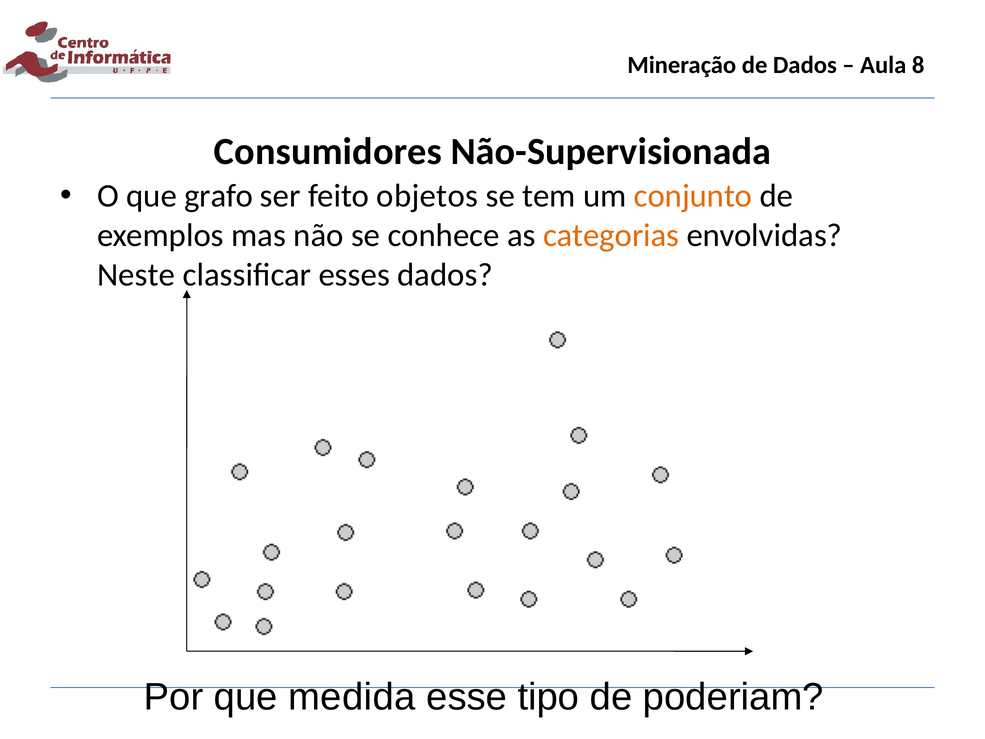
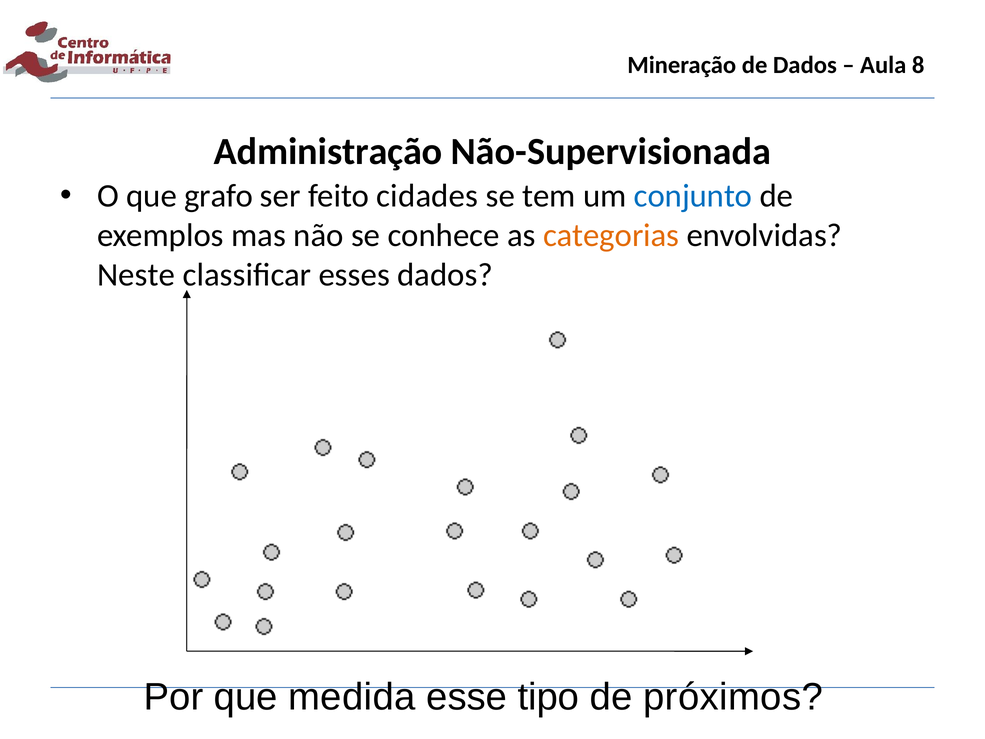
Consumidores: Consumidores -> Administração (328, 152)
objetos: objetos -> cidades (427, 196)
conjunto colour: orange -> blue (693, 196)
poderiam: poderiam -> próximos (733, 697)
